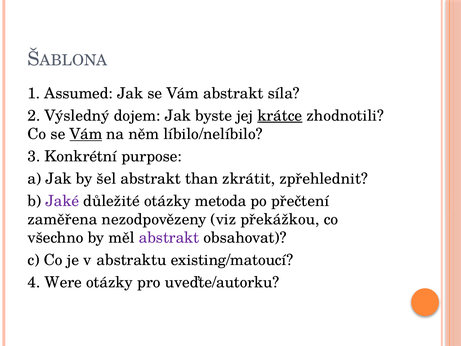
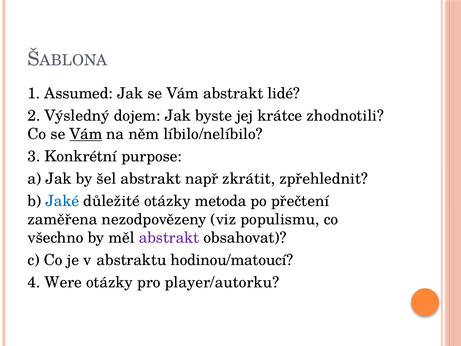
síla: síla -> lidé (284, 93)
krátce underline: present -> none (280, 116)
than: than -> např (202, 179)
Jaké colour: purple -> blue (62, 201)
překážkou: překážkou -> populismu (280, 219)
existing/matoucí: existing/matoucí -> hodinou/matoucí (232, 260)
uveďte/autorku: uveďte/autorku -> player/autorku (222, 282)
